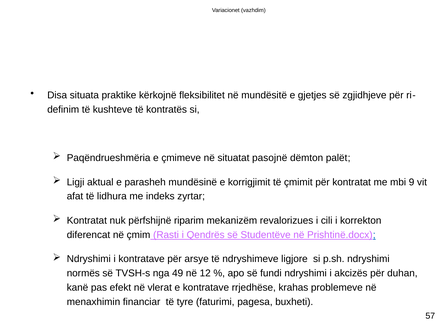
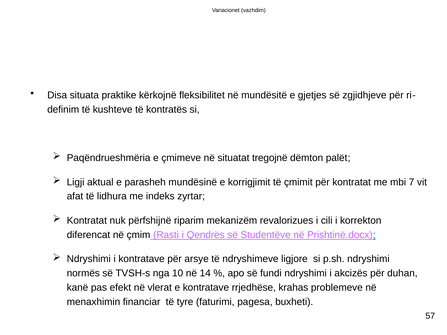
pasojnë: pasojnë -> tregojnë (270, 158)
9: 9 -> 7 (412, 182)
49: 49 -> 10 (178, 274)
12: 12 -> 14 (205, 274)
